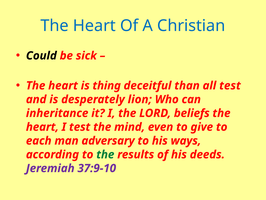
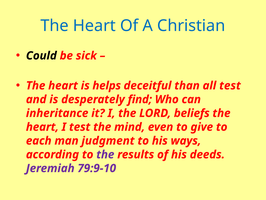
thing: thing -> helps (107, 85)
lion: lion -> find (140, 99)
adversary: adversary -> judgment (108, 140)
the colour: green -> purple (105, 154)
37:9-10: 37:9-10 -> 79:9-10 (97, 168)
